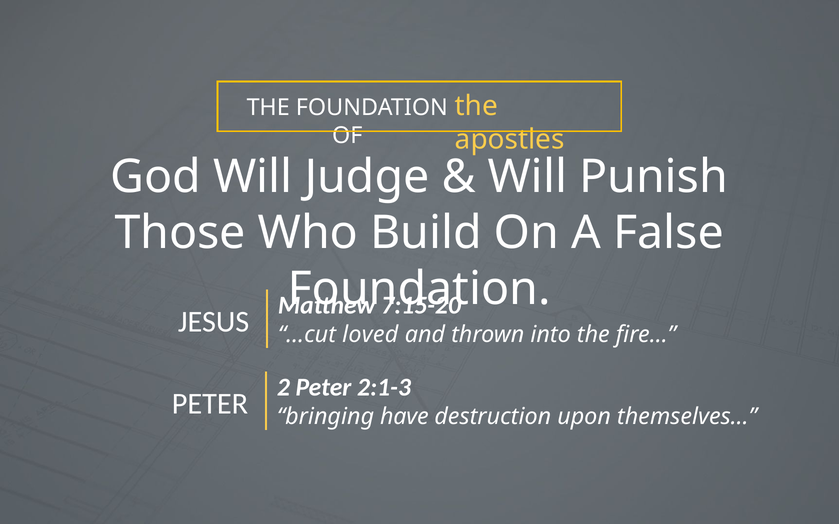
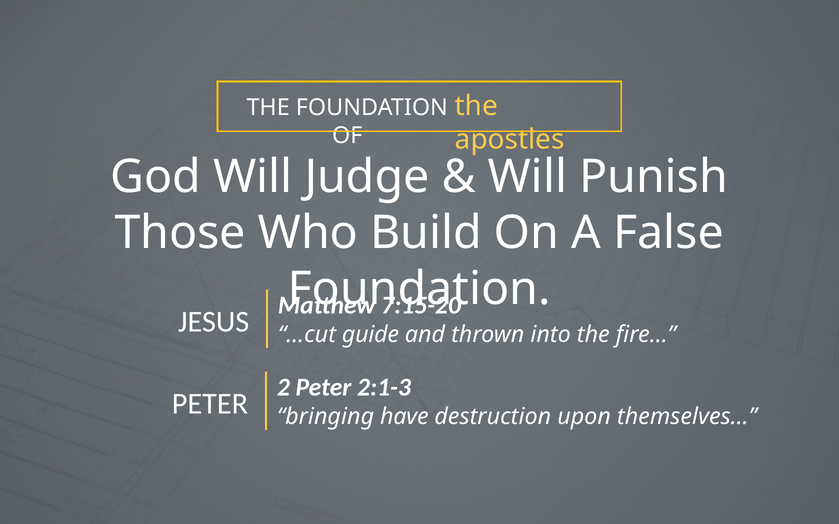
loved: loved -> guide (371, 335)
